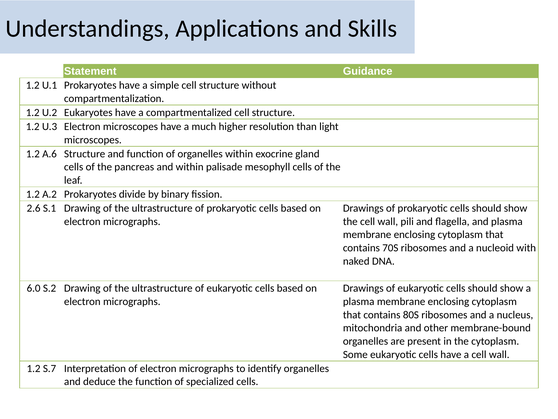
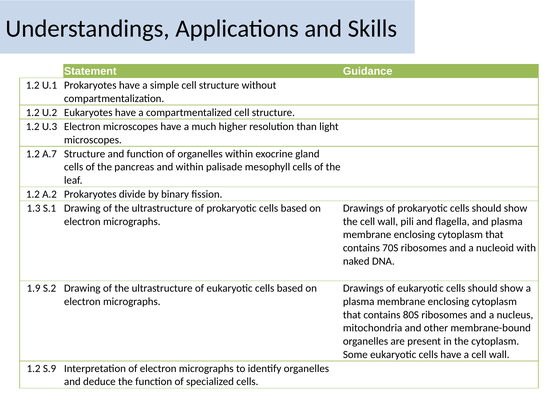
A.6: A.6 -> A.7 (50, 154)
2.6: 2.6 -> 1.3 (34, 208)
6.0: 6.0 -> 1.9 (34, 288)
S.7: S.7 -> S.9 (50, 368)
